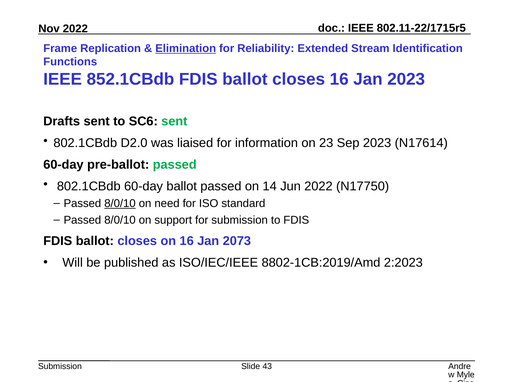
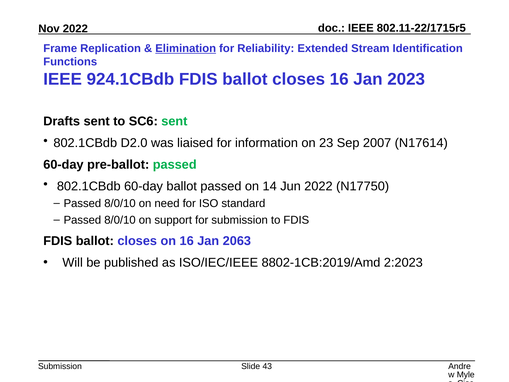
852.1CBdb: 852.1CBdb -> 924.1CBdb (130, 79)
Sep 2023: 2023 -> 2007 (377, 143)
8/0/10 underline: present -> none (120, 203)
2073: 2073 -> 2063 (237, 241)
